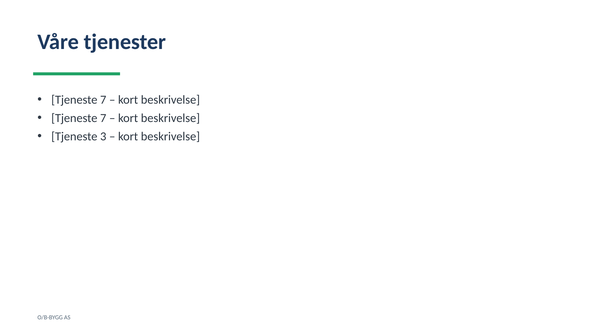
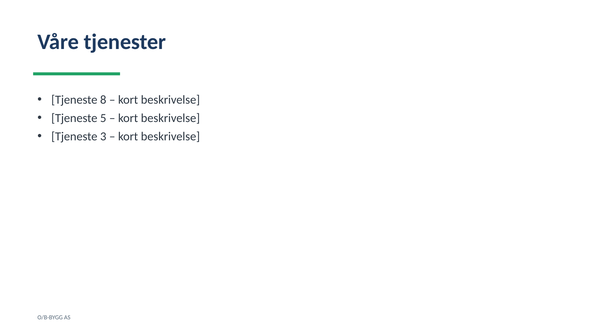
7: 7 -> 8 (103, 100)
7: 7 -> 5 (103, 118)
